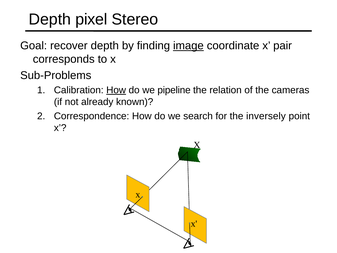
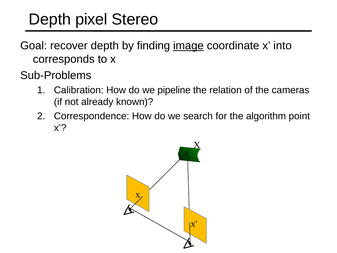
pair: pair -> into (283, 46)
How underline: present -> none (116, 90)
inversely: inversely -> algorithm (266, 116)
